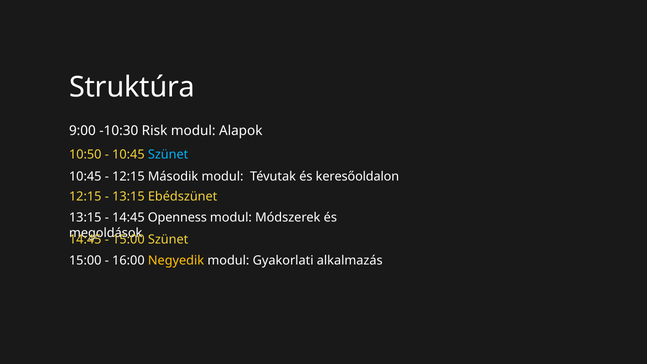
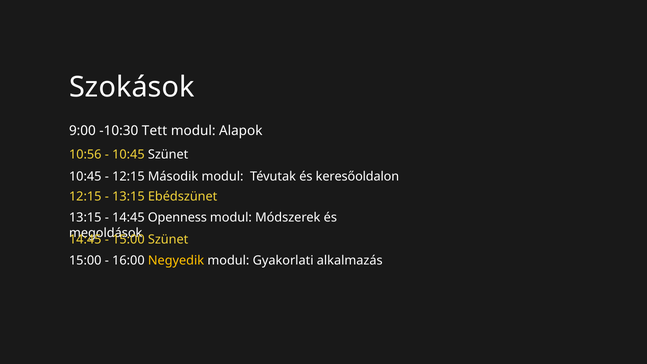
Struktúra: Struktúra -> Szokások (132, 87)
Risk: Risk -> Tett (155, 131)
10:50: 10:50 -> 10:56 (85, 154)
Szünet colour: light blue -> white (168, 154)
